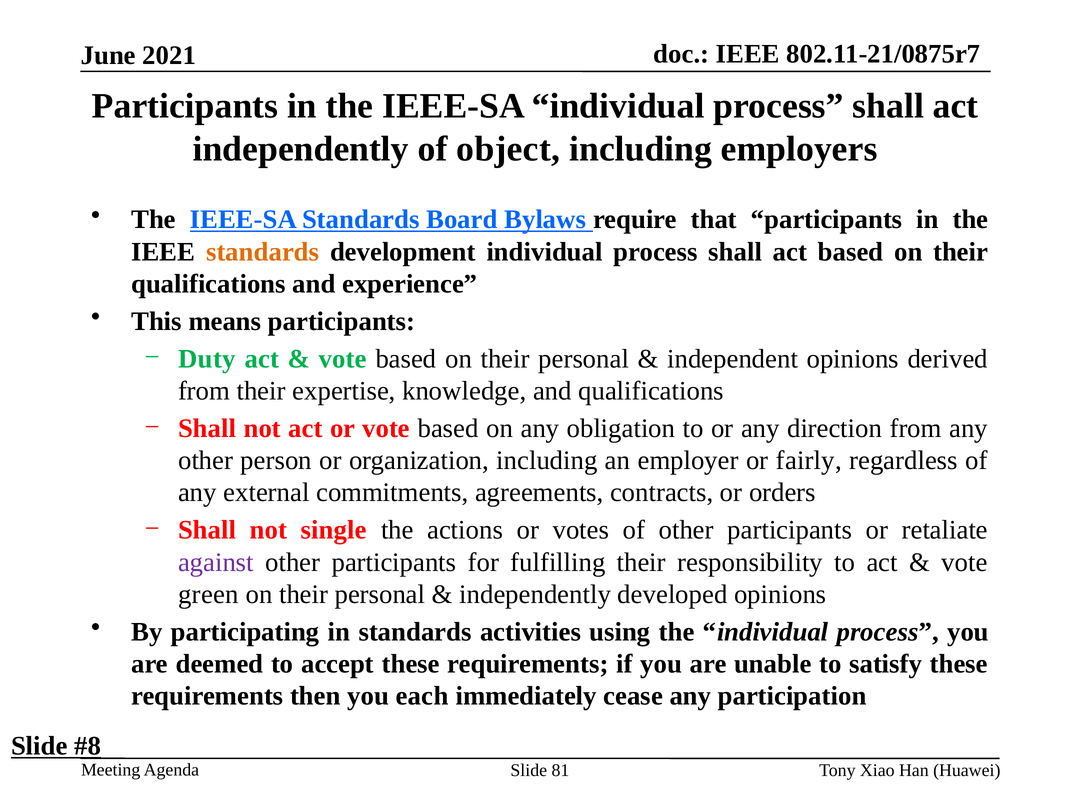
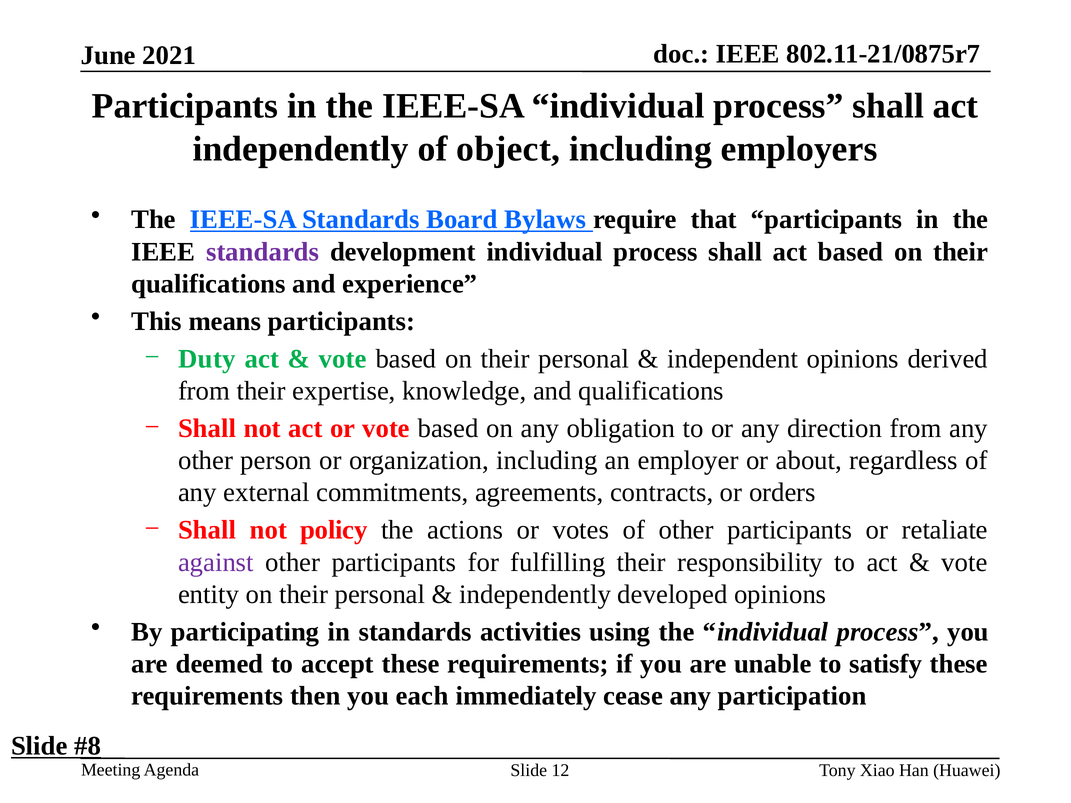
standards colour: orange -> purple (263, 252)
fairly: fairly -> about (809, 461)
single: single -> policy (334, 530)
green: green -> entity (209, 595)
81: 81 -> 12 (560, 770)
